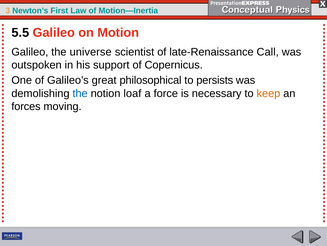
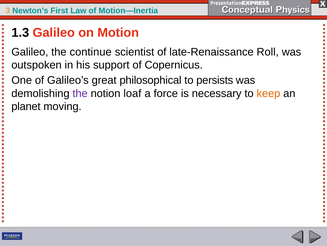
5.5: 5.5 -> 1.3 (20, 32)
universe: universe -> continue (91, 52)
Call: Call -> Roll (268, 52)
the colour: blue -> purple (80, 93)
forces: forces -> planet (26, 106)
